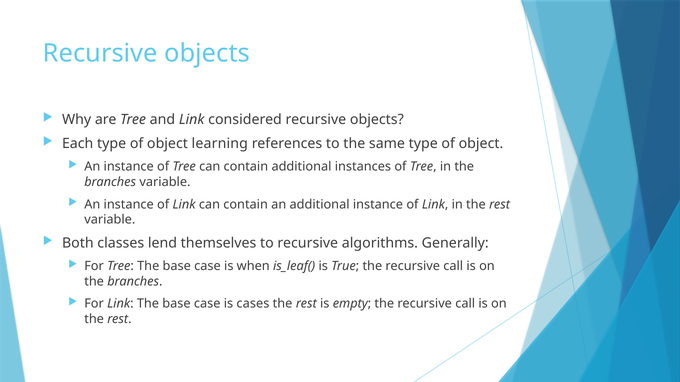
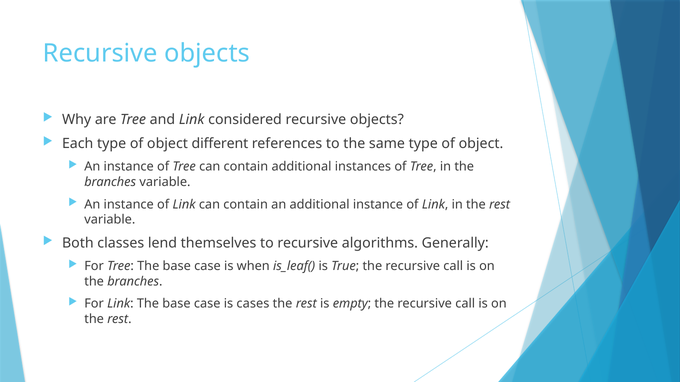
learning: learning -> different (220, 144)
